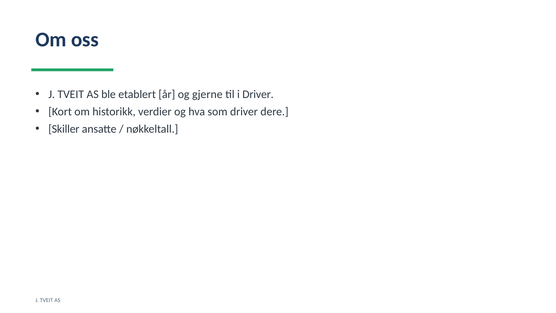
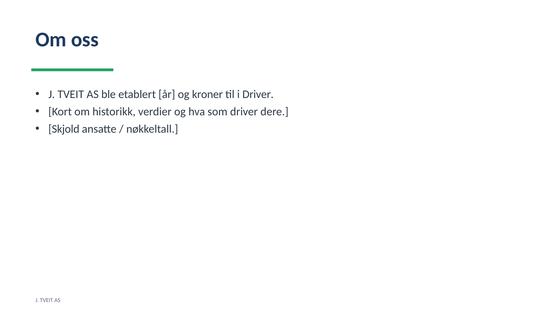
gjerne: gjerne -> kroner (207, 94)
Skiller: Skiller -> Skjold (64, 129)
